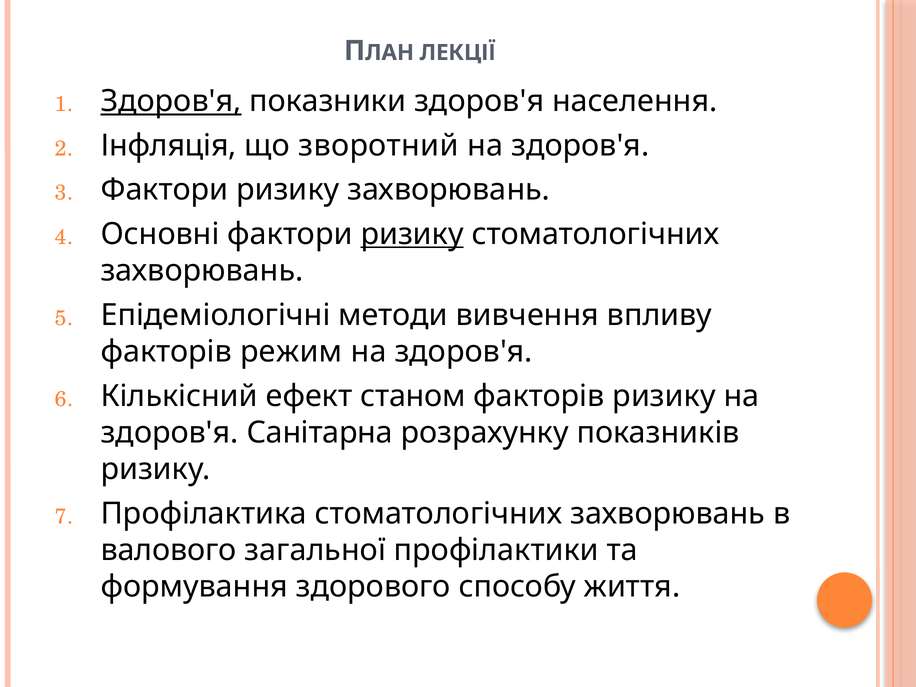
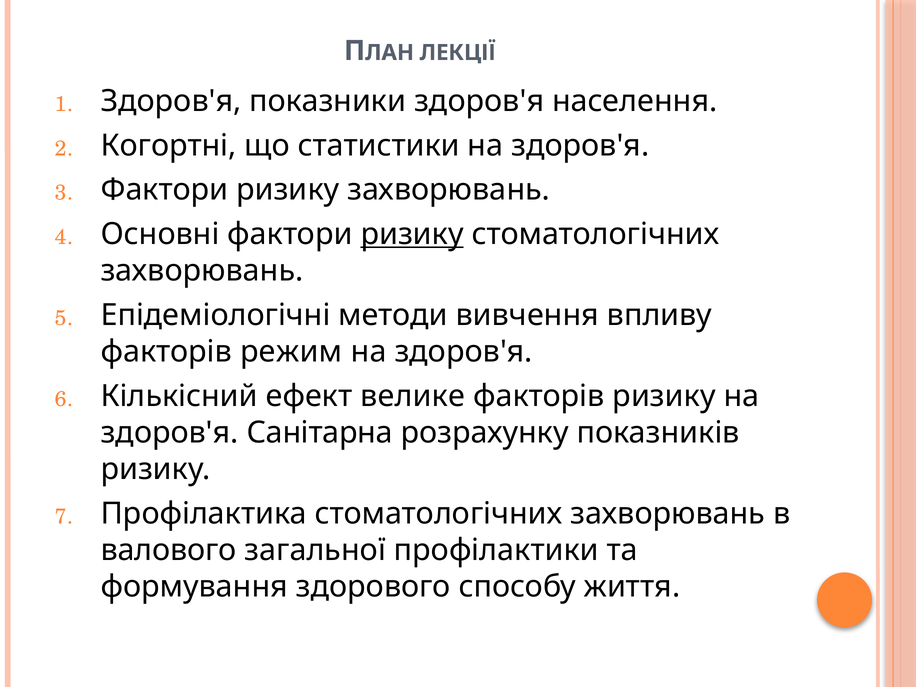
Здоров'я underline: present -> none (171, 101)
Інфляція: Інфляція -> Когортні (169, 146)
зворотний: зворотний -> статистики (379, 146)
станом: станом -> велике (413, 396)
